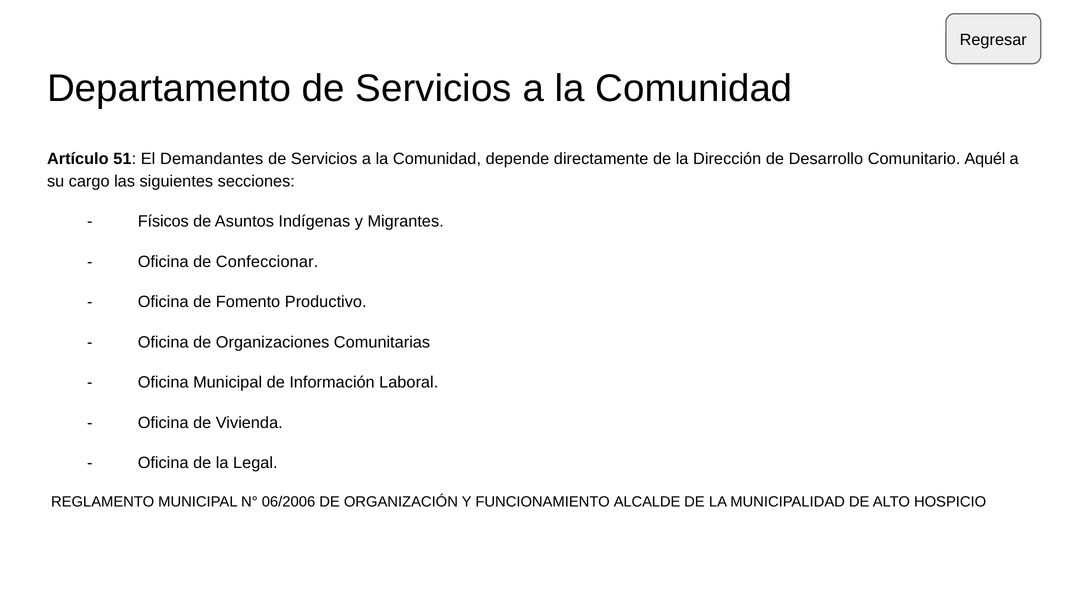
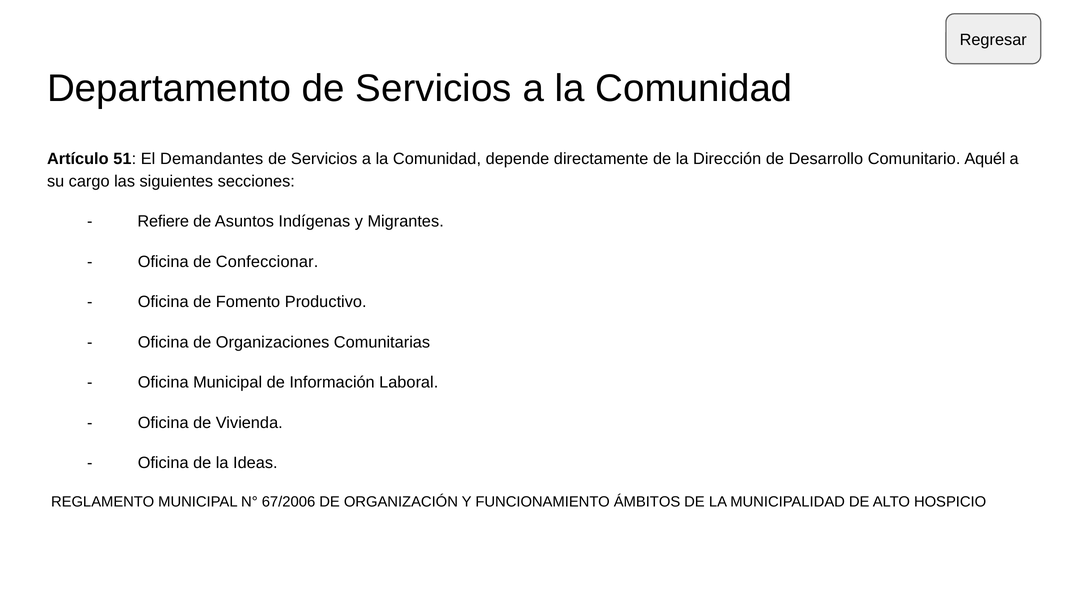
Físicos: Físicos -> Refiere (163, 222)
Legal: Legal -> Ideas (255, 463)
06/2006: 06/2006 -> 67/2006 (289, 502)
ALCALDE: ALCALDE -> ÁMBITOS (647, 502)
